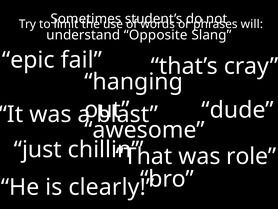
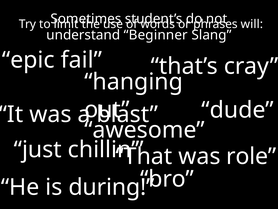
Opposite: Opposite -> Beginner (156, 35)
clearly: clearly -> during (111, 187)
